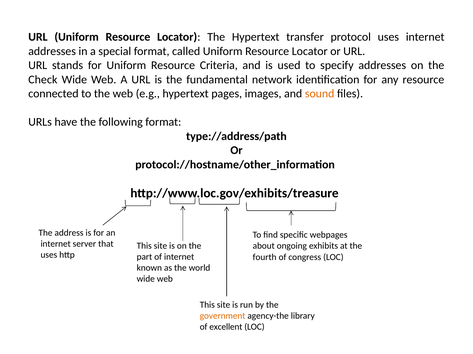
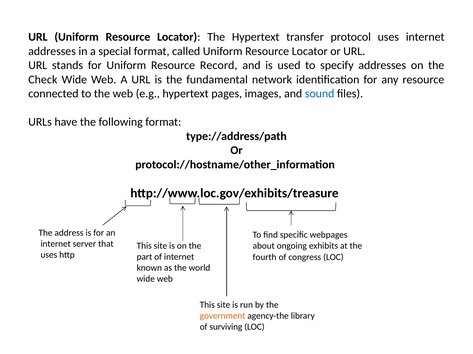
Criteria: Criteria -> Record (219, 65)
sound colour: orange -> blue (320, 94)
excellent: excellent -> surviving (226, 327)
